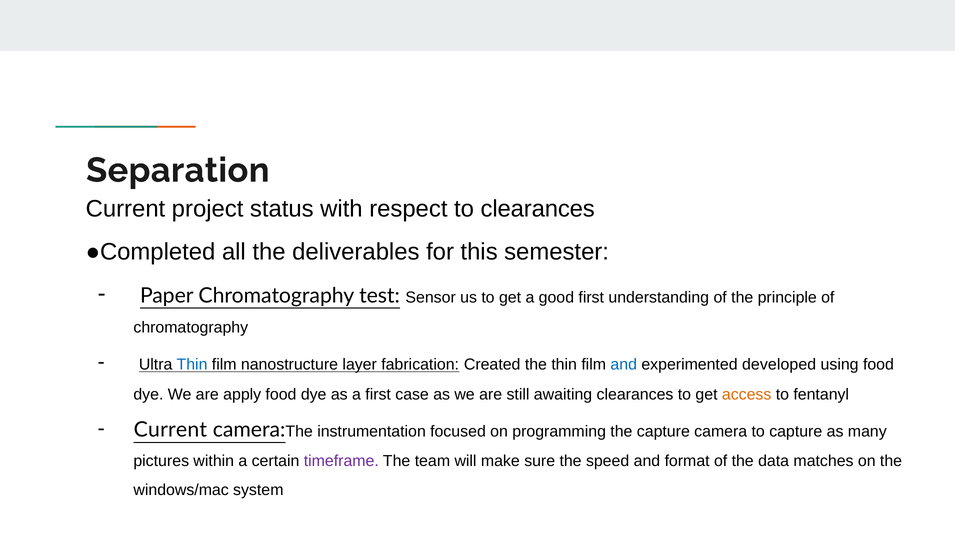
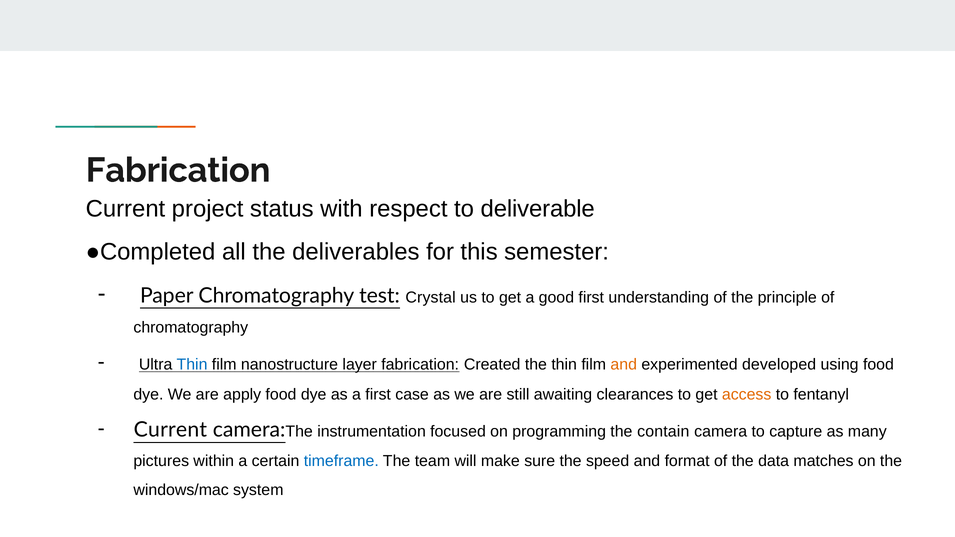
Separation: Separation -> Fabrication (178, 170)
to clearances: clearances -> deliverable (538, 209)
Sensor: Sensor -> Crystal (431, 297)
and colour: blue -> orange (624, 365)
the capture: capture -> contain (663, 432)
timeframe colour: purple -> blue (341, 461)
